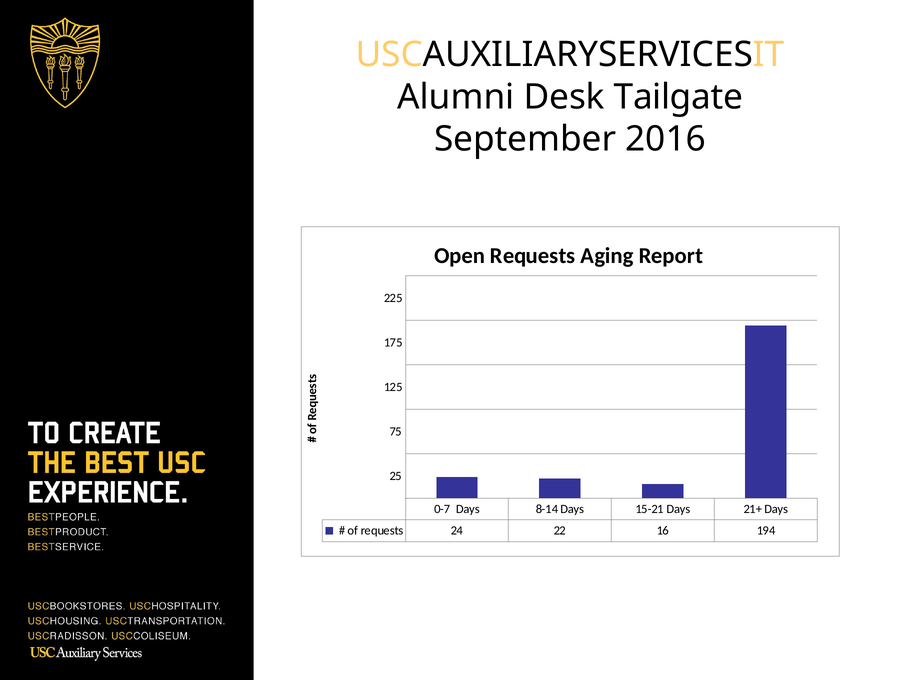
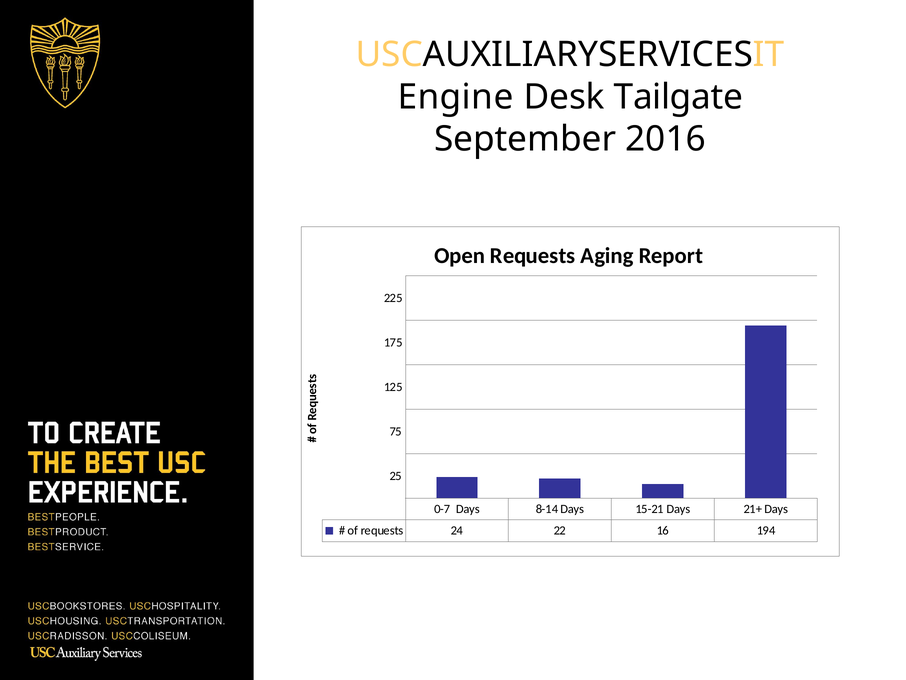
Alumni: Alumni -> Engine (456, 97)
